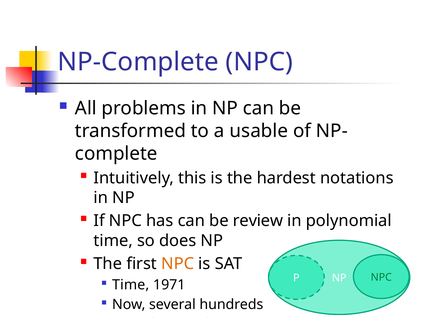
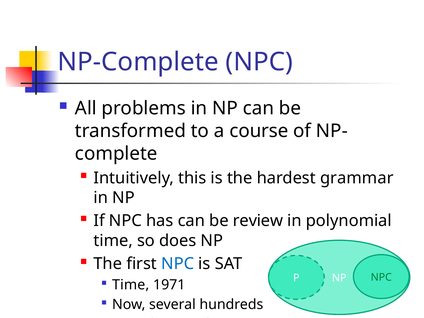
a usable: usable -> course (259, 131)
notations: notations -> grammar (357, 178)
NPC colour: orange -> blue (178, 264)
